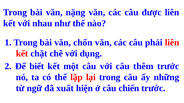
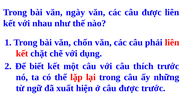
nặng: nặng -> ngày (75, 12)
thêm: thêm -> thích (143, 67)
ở câu chiến: chiến -> được (129, 89)
